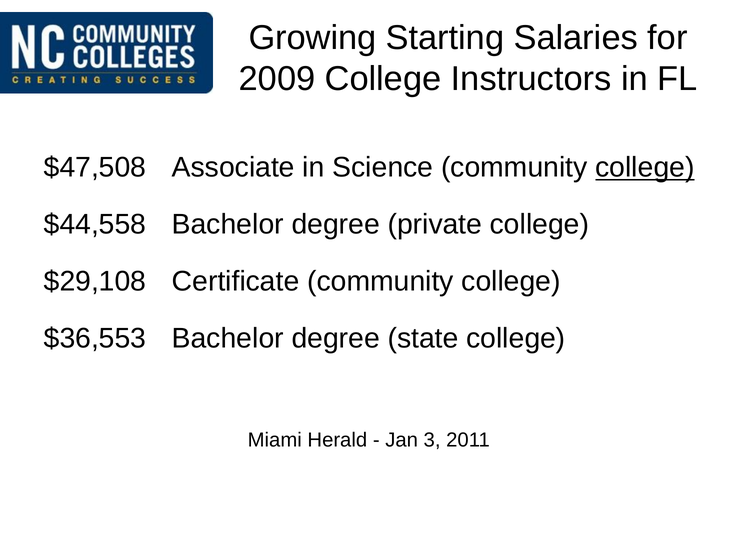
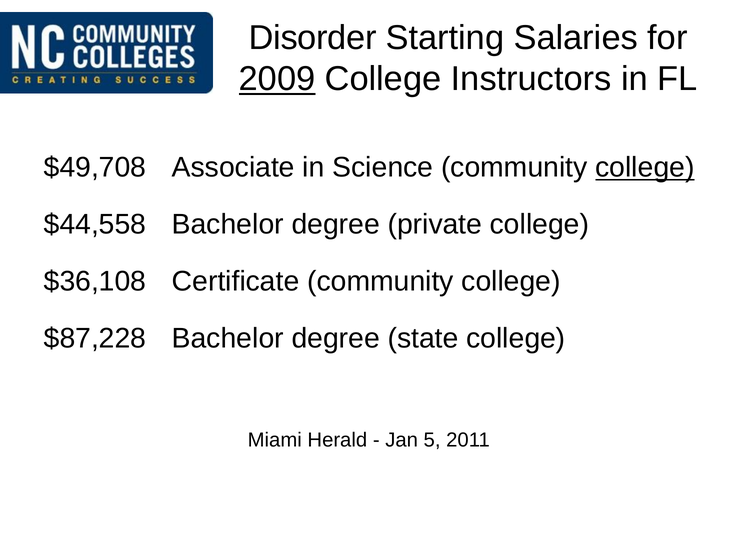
Growing: Growing -> Disorder (313, 38)
2009 underline: none -> present (277, 79)
$47,508: $47,508 -> $49,708 (95, 167)
$29,108: $29,108 -> $36,108 (95, 281)
$36,553: $36,553 -> $87,228 (95, 338)
3: 3 -> 5 (432, 440)
